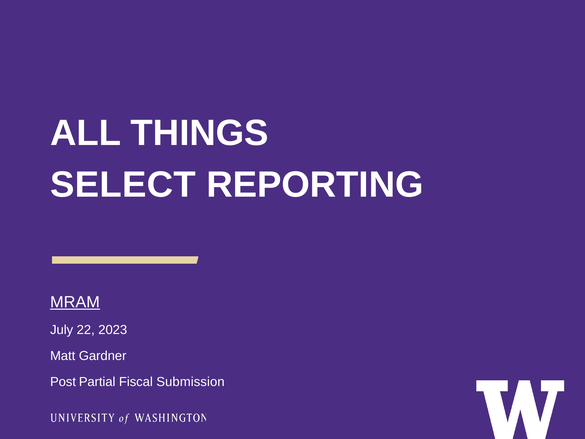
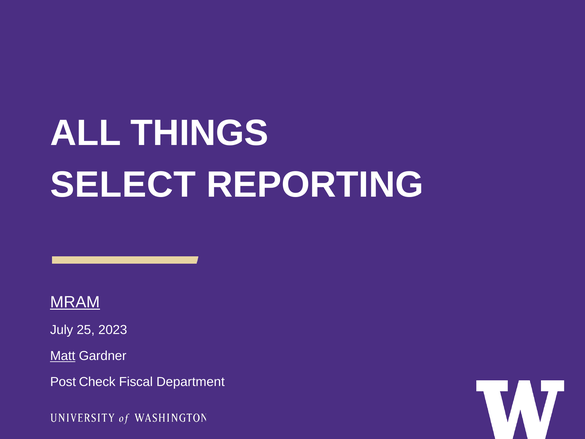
22: 22 -> 25 (86, 330)
Matt underline: none -> present (63, 356)
Partial: Partial -> Check (97, 382)
Submission: Submission -> Department (191, 382)
